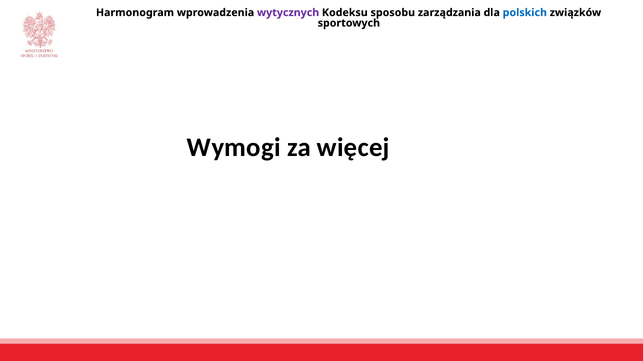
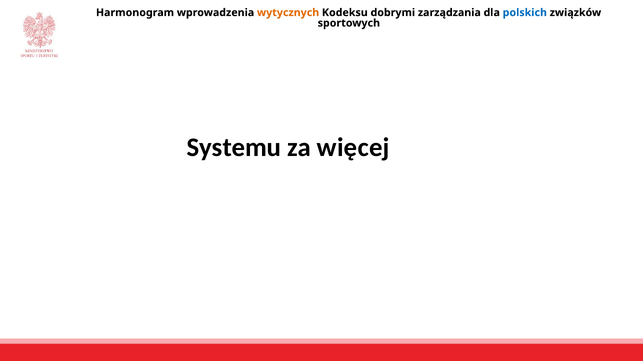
wytycznych colour: purple -> orange (288, 13)
sposobu: sposobu -> dobrymi (393, 13)
Wymogi: Wymogi -> Systemu (234, 148)
